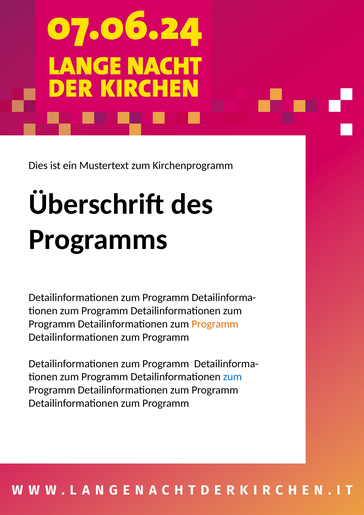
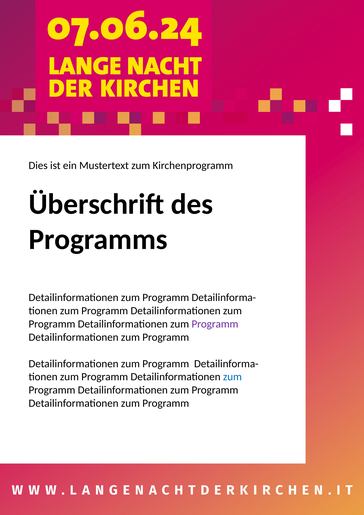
Programm colour: orange -> purple (215, 324)
